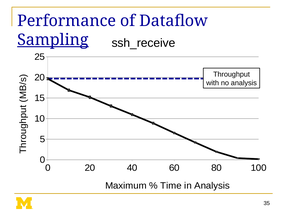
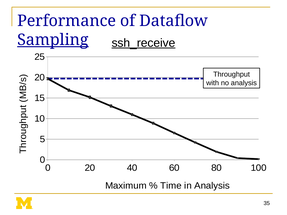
ssh_receive underline: none -> present (143, 43)
